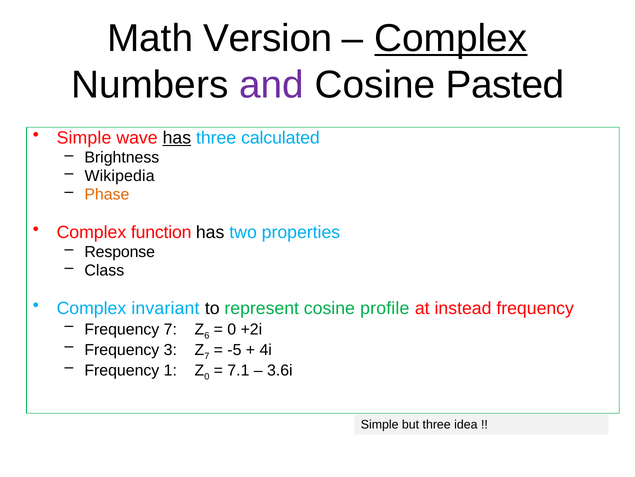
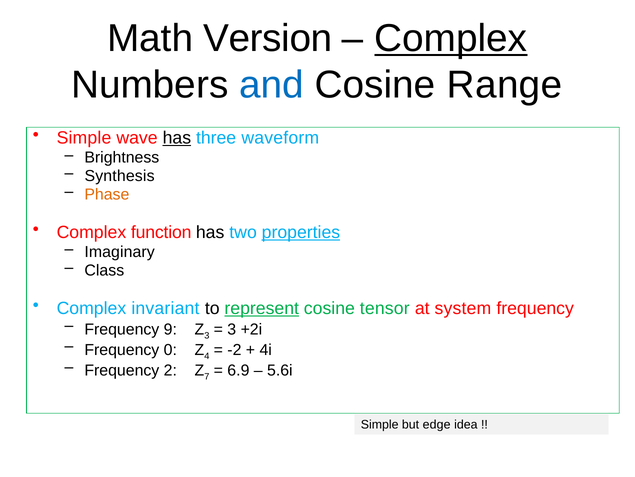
and colour: purple -> blue (272, 85)
Pasted: Pasted -> Range (505, 85)
calculated: calculated -> waveform (280, 138)
Wikipedia: Wikipedia -> Synthesis (120, 176)
properties underline: none -> present (301, 232)
Response: Response -> Imaginary (120, 251)
represent underline: none -> present (262, 308)
profile: profile -> tensor (385, 308)
instead: instead -> system (463, 308)
Frequency 7: 7 -> 9 (170, 329)
6: 6 -> 3 (207, 335)
0: 0 -> 3 (232, 329)
3: 3 -> 0 (170, 349)
7: 7 -> 4 (207, 355)
-5: -5 -> -2 (234, 349)
1: 1 -> 2 (170, 370)
0: 0 -> 7 (207, 376)
7.1: 7.1 -> 6.9 (238, 370)
3.6i: 3.6i -> 5.6i (280, 370)
but three: three -> edge (437, 424)
